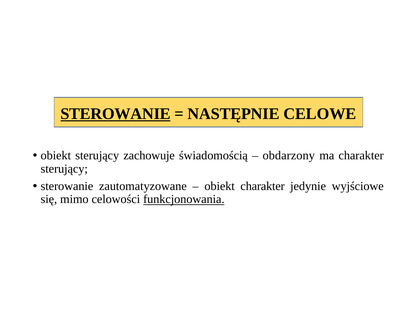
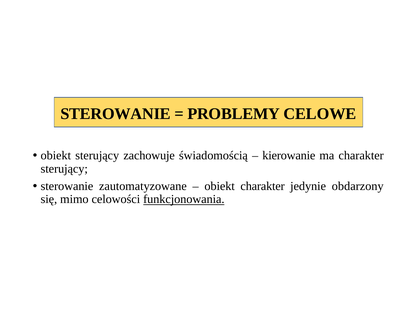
STEROWANIE underline: present -> none (116, 114)
NASTĘPNIE: NASTĘPNIE -> PROBLEMY (234, 114)
obdarzony: obdarzony -> kierowanie (289, 155)
wyjściowe: wyjściowe -> obdarzony (358, 186)
